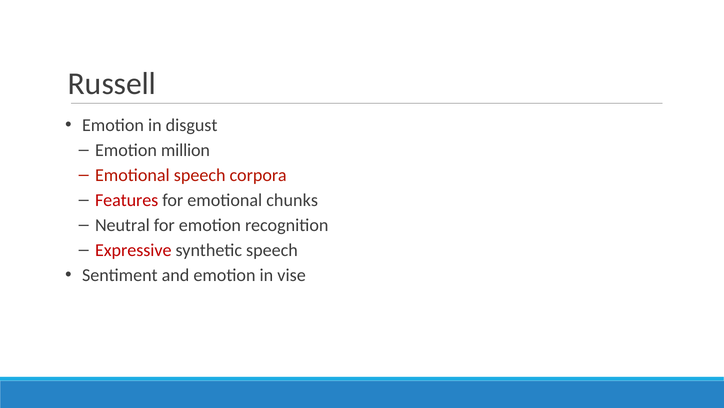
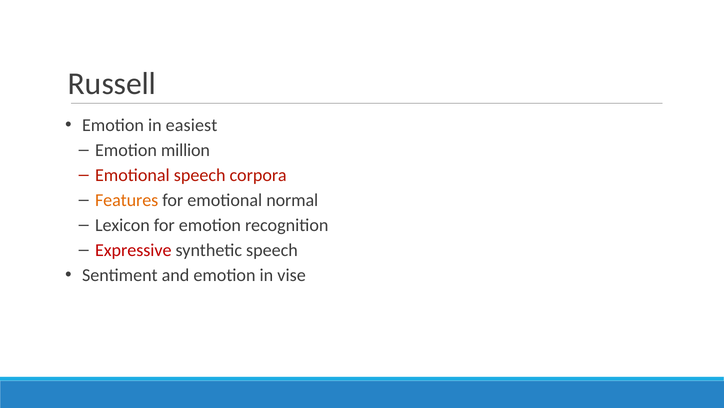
disgust: disgust -> easiest (192, 125)
Features colour: red -> orange (127, 200)
chunks: chunks -> normal (292, 200)
Neutral: Neutral -> Lexicon (122, 225)
